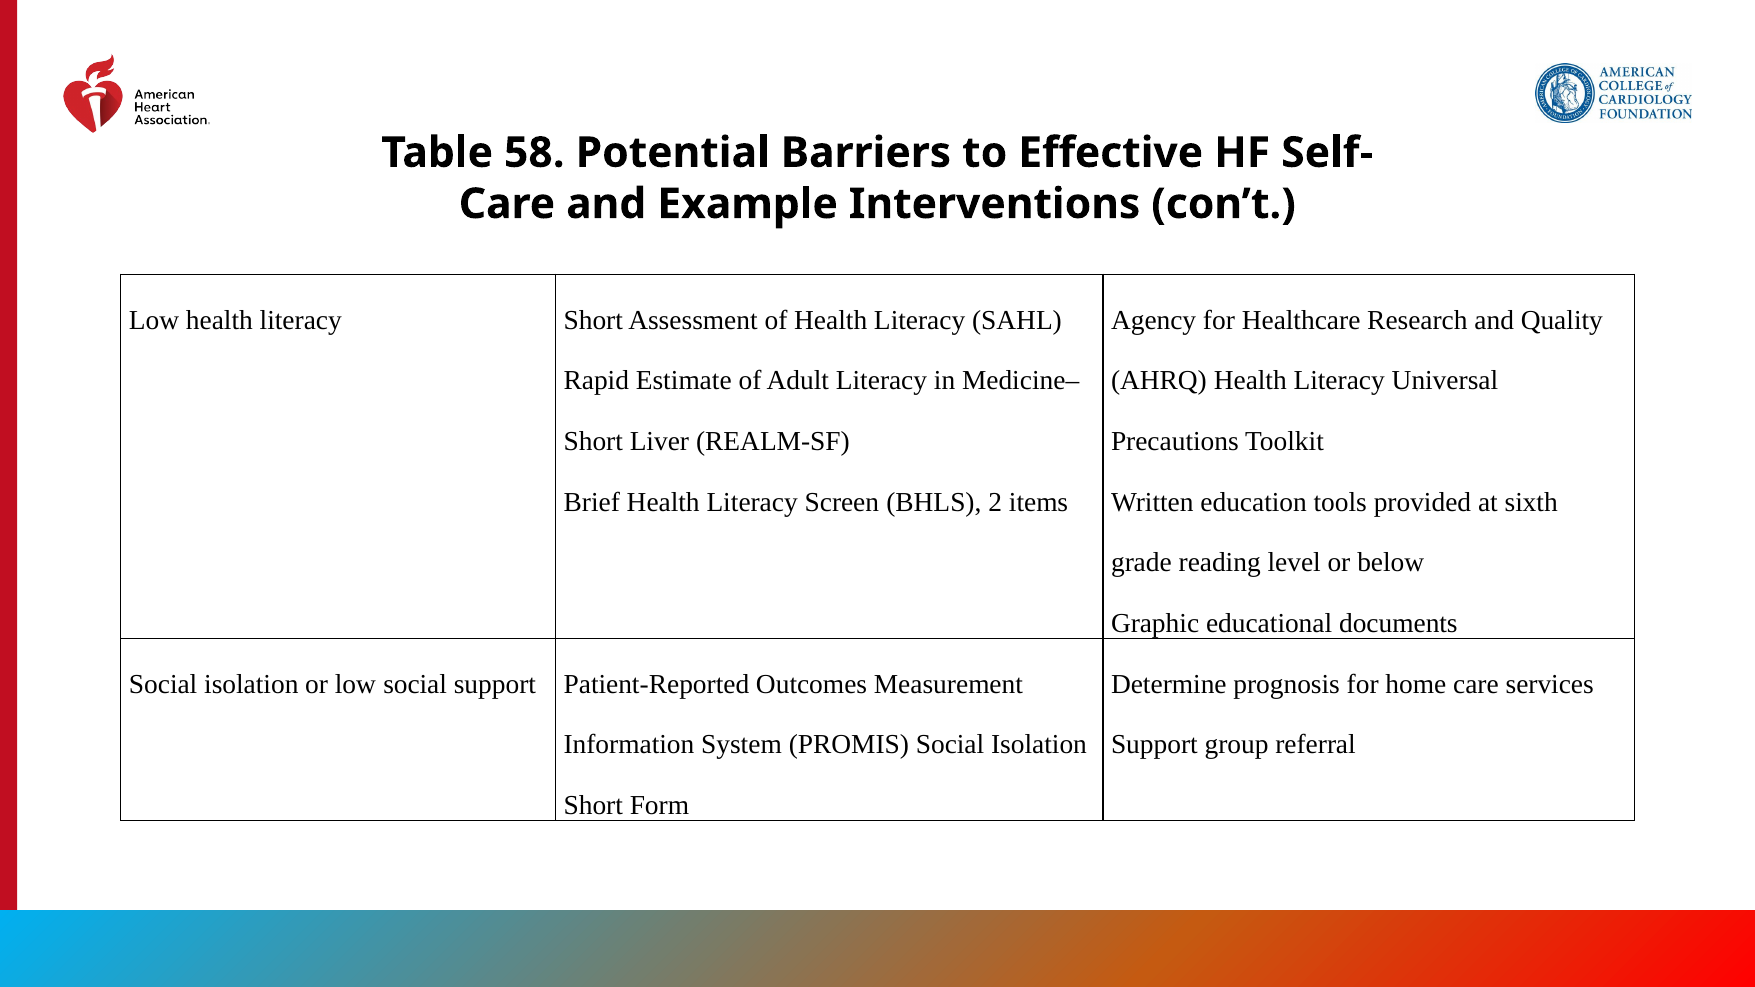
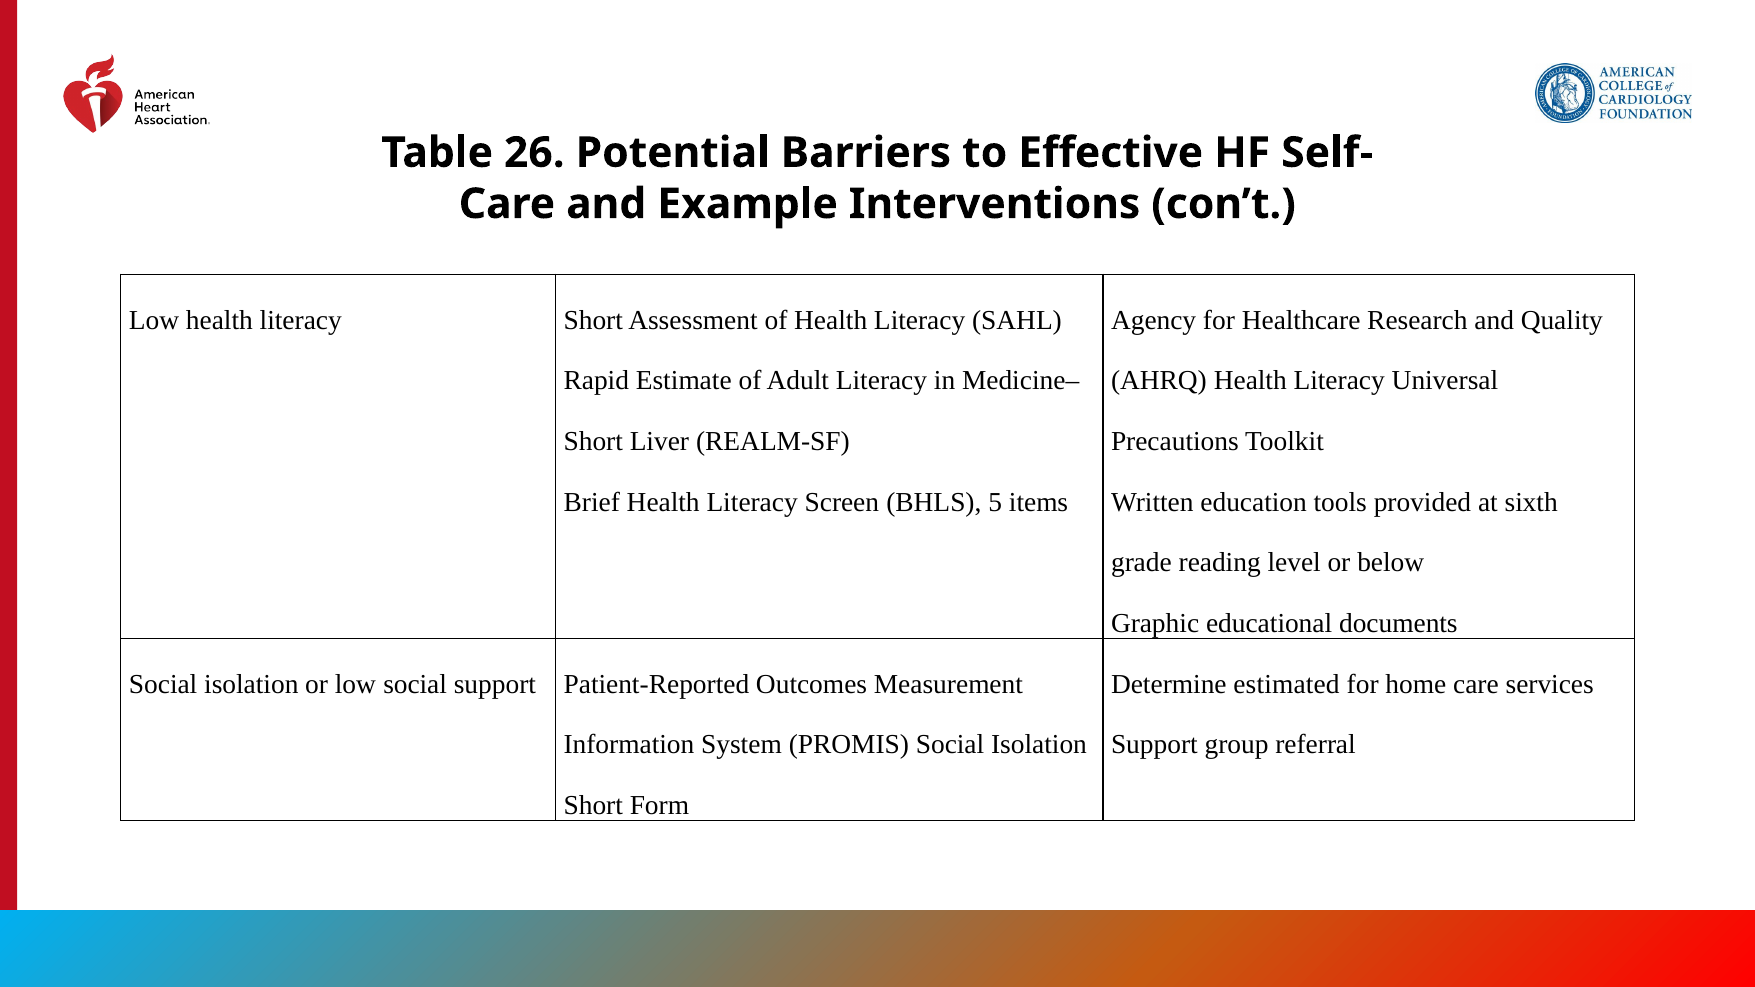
58: 58 -> 26 (534, 153)
2: 2 -> 5 (995, 502)
prognosis: prognosis -> estimated (1287, 684)
